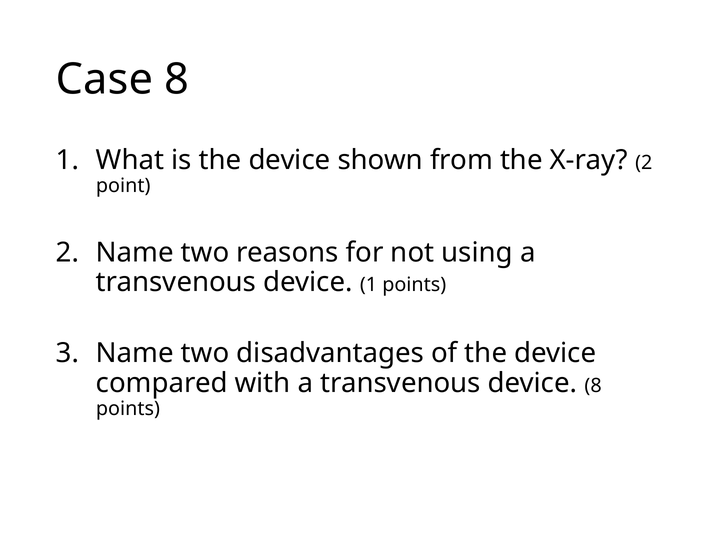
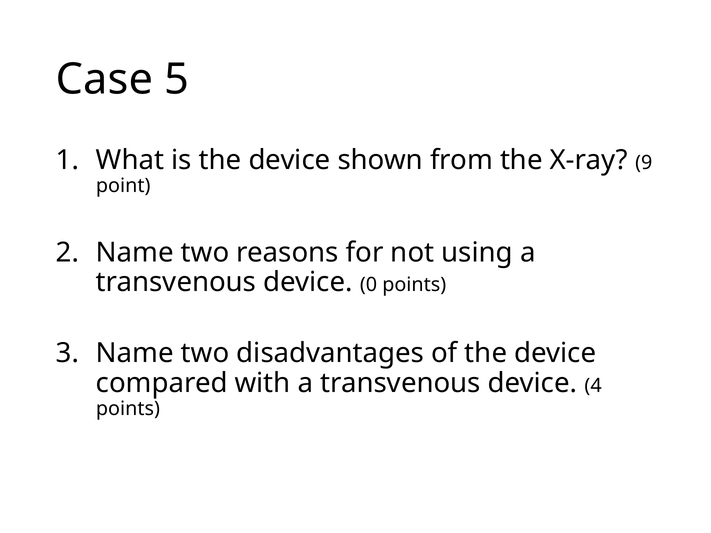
Case 8: 8 -> 5 (177, 80)
X-ray 2: 2 -> 9 (644, 163)
device 1: 1 -> 0 (369, 285)
device 8: 8 -> 4 (593, 386)
